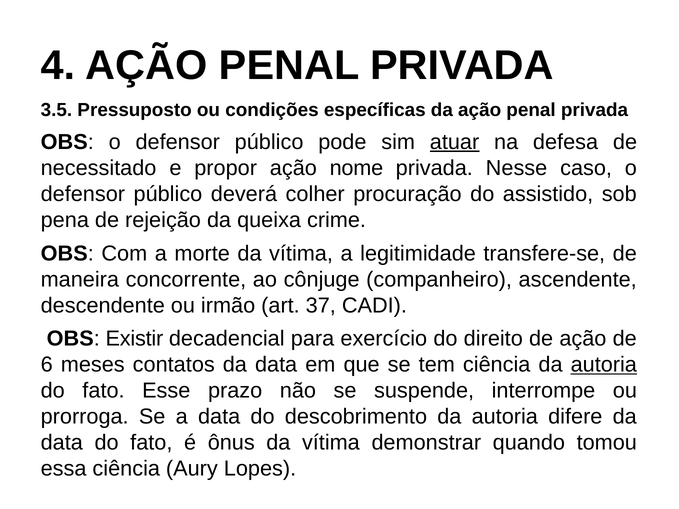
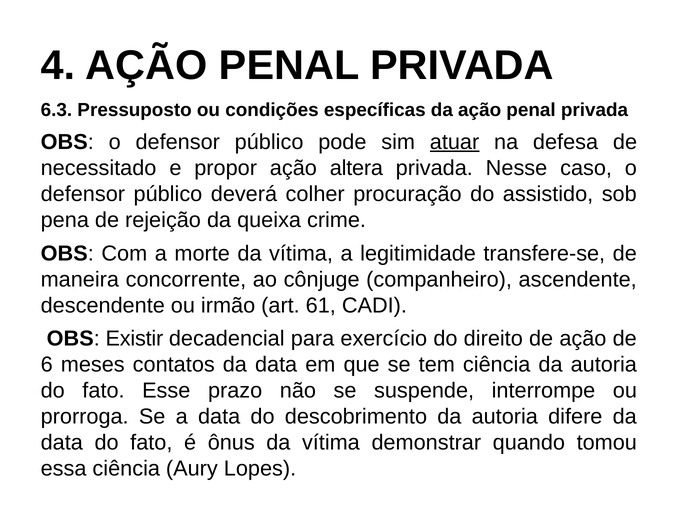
3.5: 3.5 -> 6.3 (56, 110)
nome: nome -> altera (356, 168)
37: 37 -> 61 (321, 306)
autoria underline: present -> none (604, 365)
